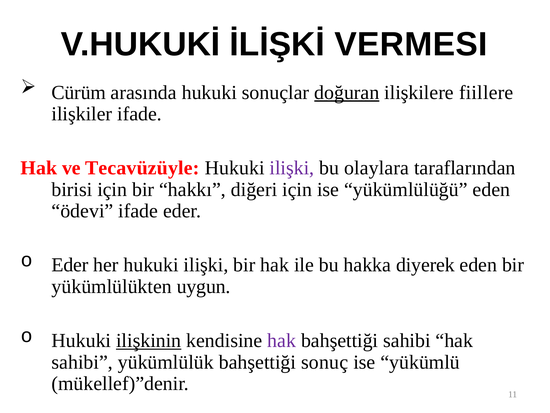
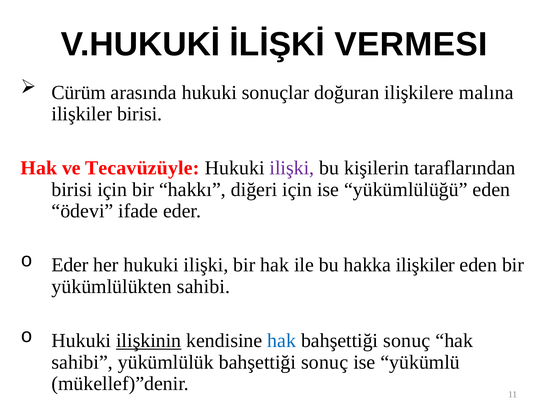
doğuran underline: present -> none (347, 92)
fiillere: fiillere -> malına (486, 92)
ilişkiler ifade: ifade -> birisi (140, 114)
olaylara: olaylara -> kişilerin (377, 168)
hakka diyerek: diyerek -> ilişkiler (425, 265)
yükümlülükten uygun: uygun -> sahibi (203, 286)
hak colour: purple -> blue (282, 340)
sahibi: sahibi -> sonuç (407, 340)
